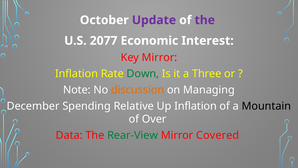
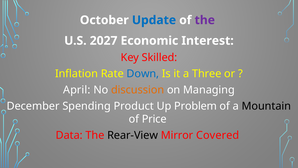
Update colour: purple -> blue (154, 20)
2077: 2077 -> 2027 (104, 41)
Key Mirror: Mirror -> Skilled (160, 57)
Down colour: green -> blue (143, 74)
Note: Note -> April (77, 90)
Relative: Relative -> Product (134, 106)
Up Inflation: Inflation -> Problem (196, 106)
Over: Over -> Price (154, 119)
Rear-View colour: green -> black (133, 135)
